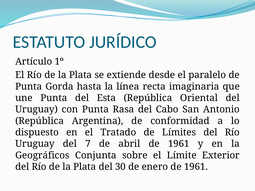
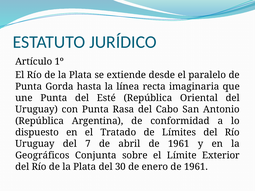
Esta: Esta -> Esté (106, 98)
